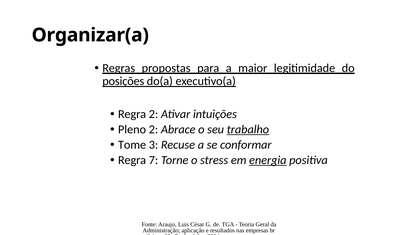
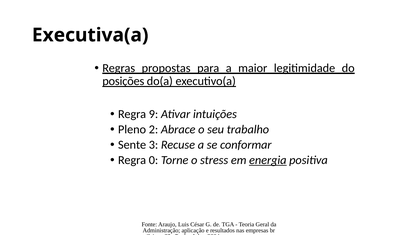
Organizar(a: Organizar(a -> Executiva(a (90, 35)
Regra 2: 2 -> 9 (153, 114)
trabalho underline: present -> none (248, 130)
Tome: Tome -> Sente (132, 145)
7: 7 -> 0 (153, 160)
